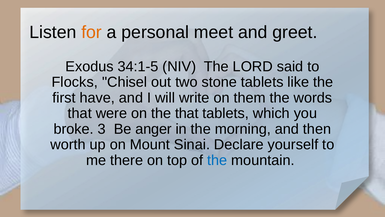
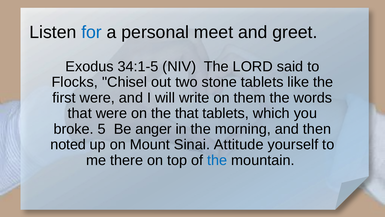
for colour: orange -> blue (92, 32)
first have: have -> were (97, 98)
3: 3 -> 5 (102, 129)
worth: worth -> noted (68, 144)
Declare: Declare -> Attitude (239, 144)
